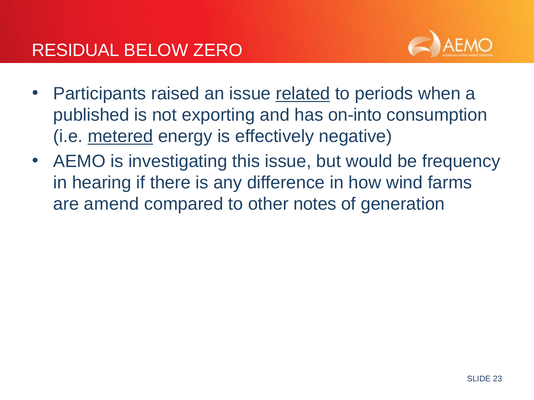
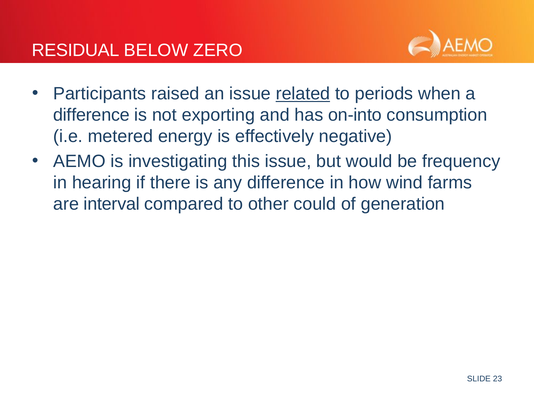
published: published -> difference (91, 115)
metered underline: present -> none (120, 137)
amend: amend -> interval (112, 204)
notes: notes -> could (315, 204)
